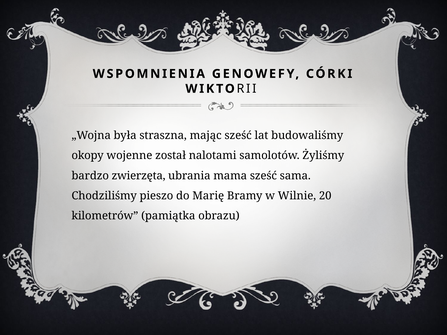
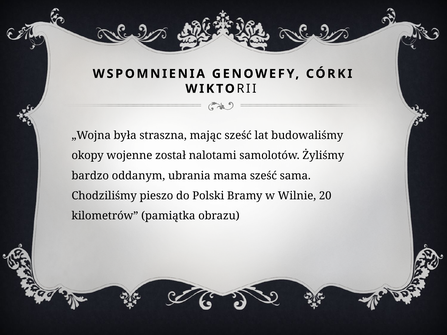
zwierzęta: zwierzęta -> oddanym (138, 176)
Marię: Marię -> Polski (208, 196)
